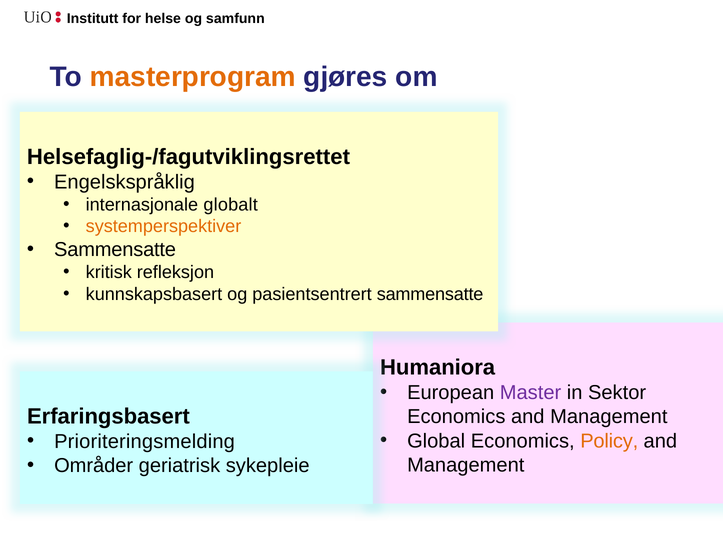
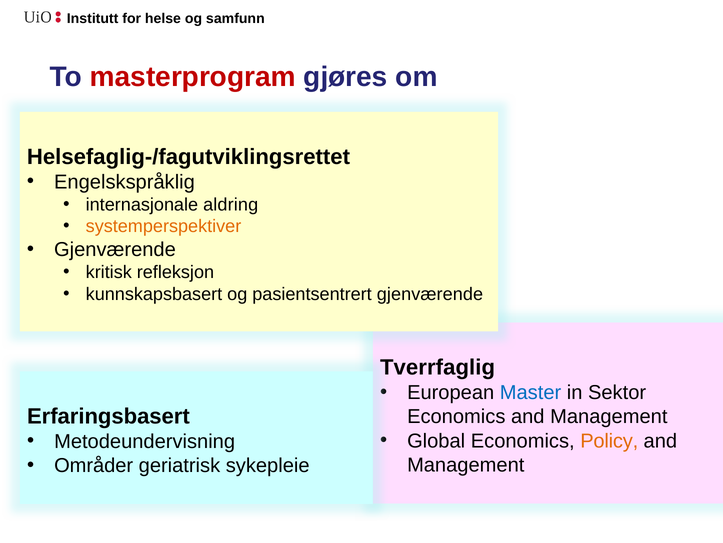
masterprogram colour: orange -> red (193, 77)
globalt: globalt -> aldring (231, 204)
Sammensatte: Sammensatte -> Gjenværende (115, 249)
pasientsentrert sammensatte: sammensatte -> gjenværende (430, 294)
Humaniora: Humaniora -> Tverrfaglig (438, 367)
Master colour: purple -> blue (531, 392)
Prioriteringsmelding: Prioriteringsmelding -> Metodeundervisning (145, 441)
